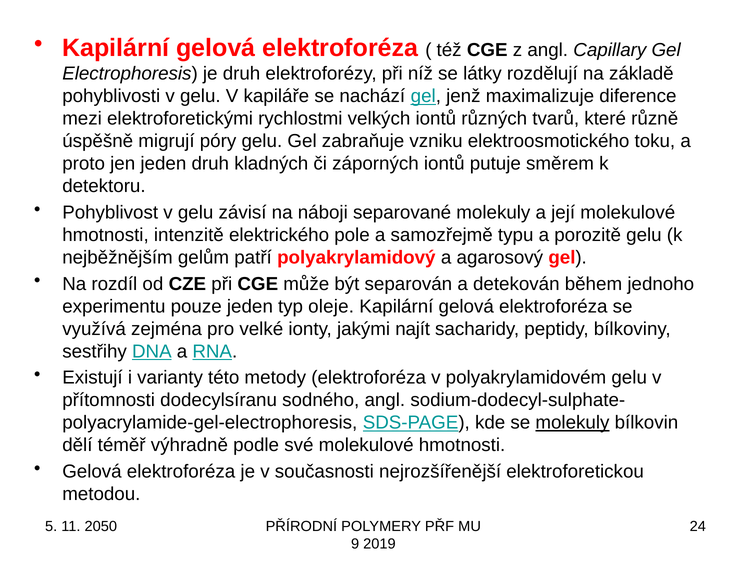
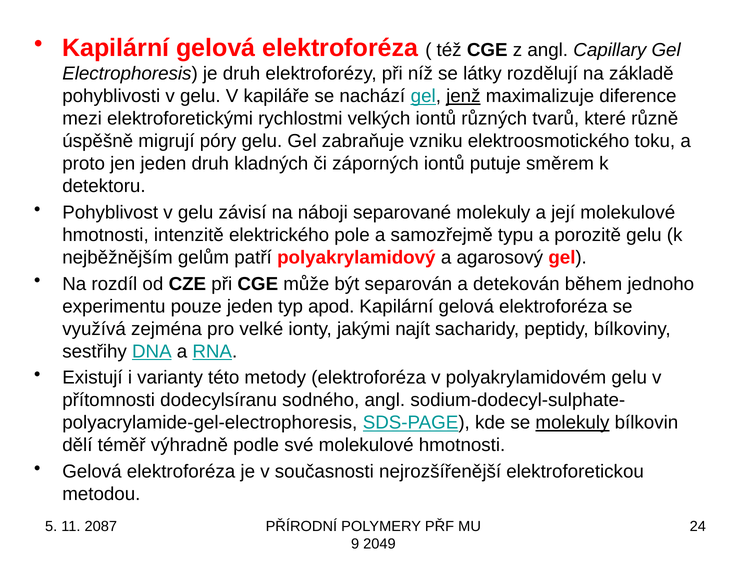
jenž underline: none -> present (463, 96)
oleje: oleje -> apod (331, 307)
2050: 2050 -> 2087 (101, 526)
2019: 2019 -> 2049 (379, 544)
